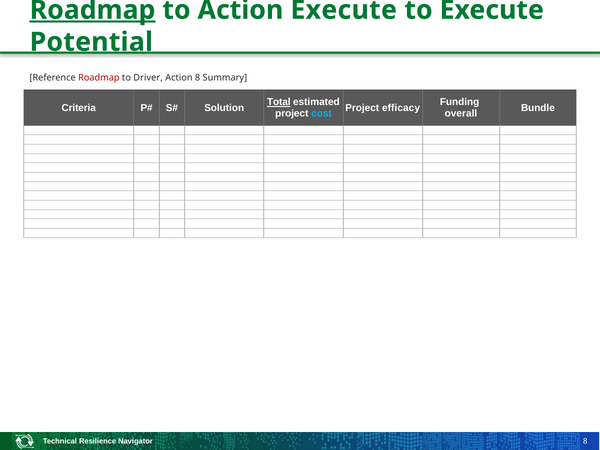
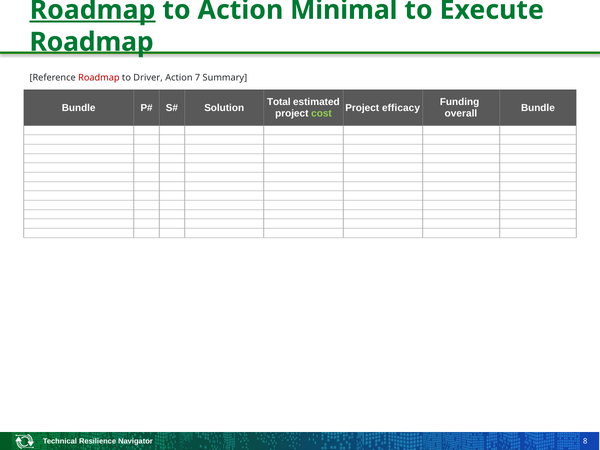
Action Execute: Execute -> Minimal (344, 10)
Potential: Potential -> Roadmap (92, 42)
Action 8: 8 -> 7 (198, 78)
Total underline: present -> none (279, 102)
Criteria: Criteria -> Bundle (79, 108)
cost colour: light blue -> light green (321, 113)
